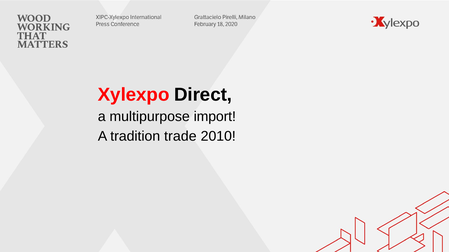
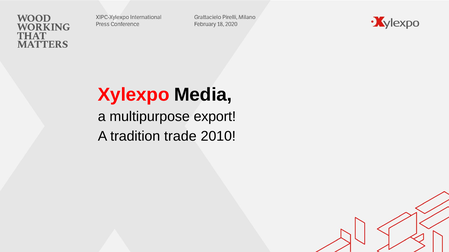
Direct: Direct -> Media (203, 95)
import: import -> export (215, 117)
